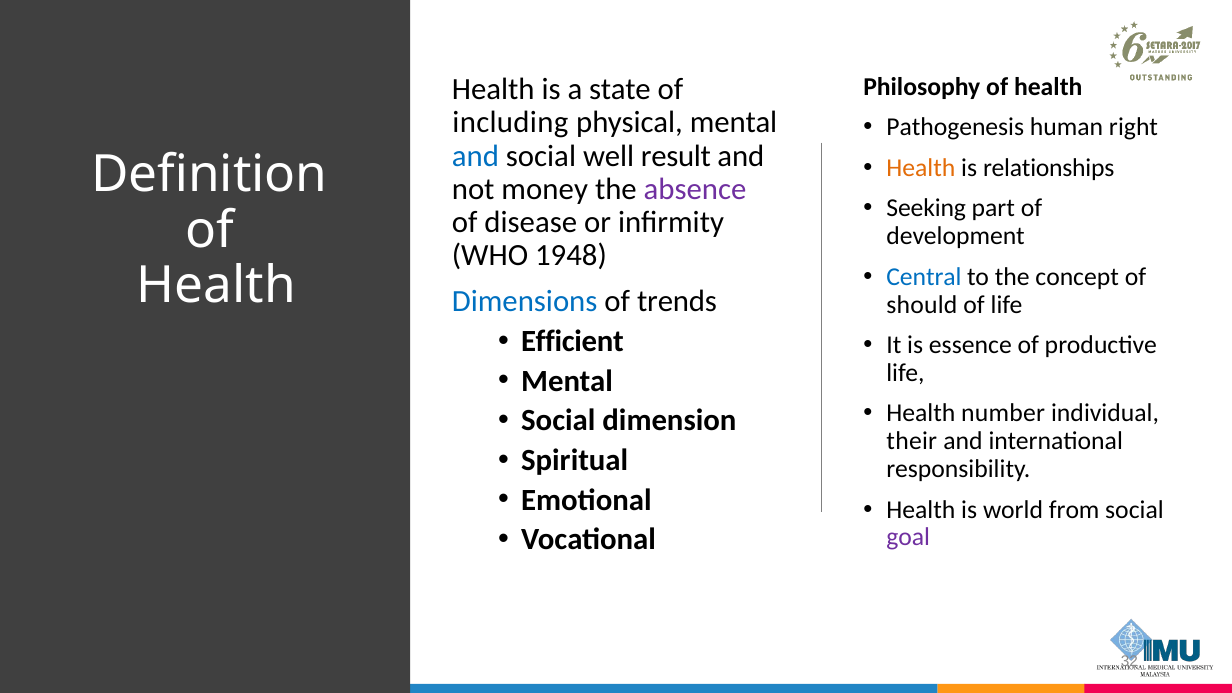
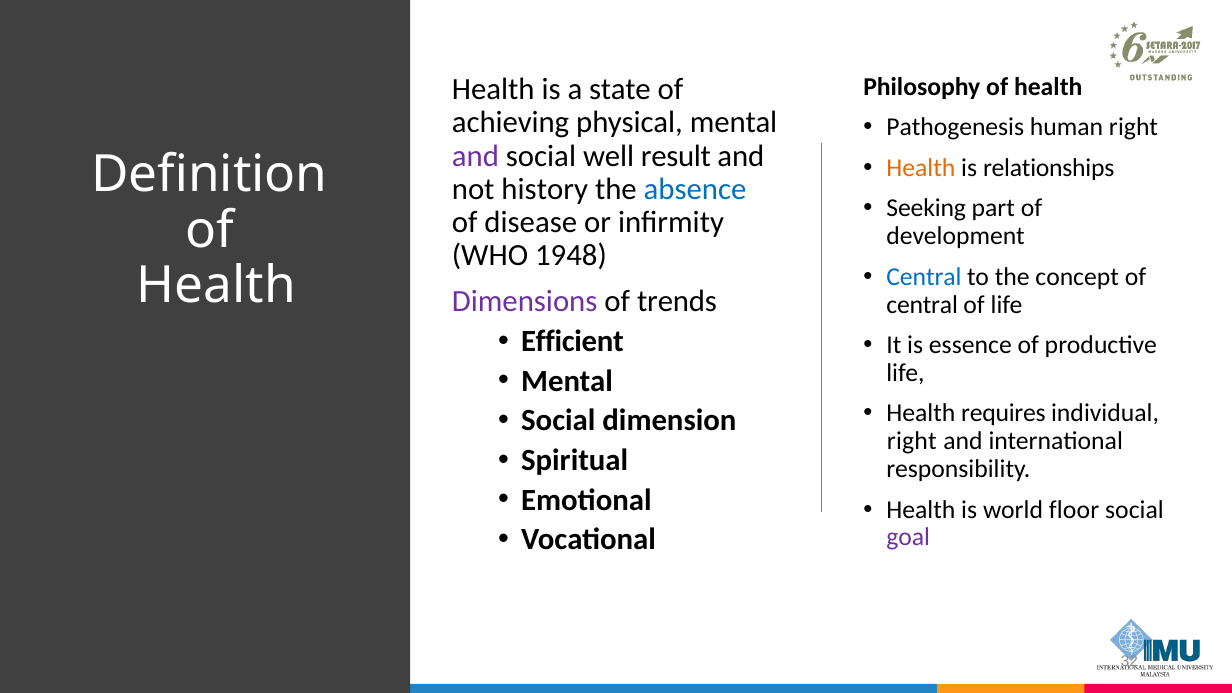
including: including -> achieving (511, 123)
and colour: blue -> purple (475, 156)
money: money -> history (545, 189)
absence colour: purple -> blue (695, 189)
Dimensions colour: blue -> purple (525, 302)
should: should -> central (922, 305)
number: number -> requires (1003, 414)
their: their -> right (912, 441)
from: from -> floor (1074, 510)
